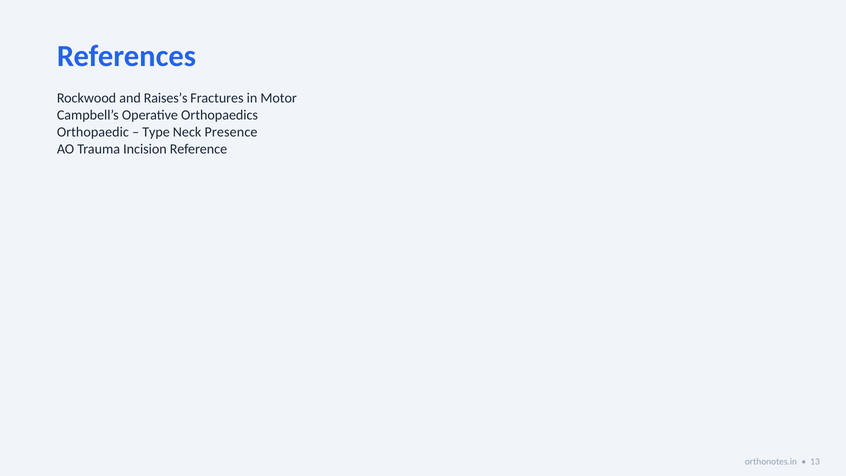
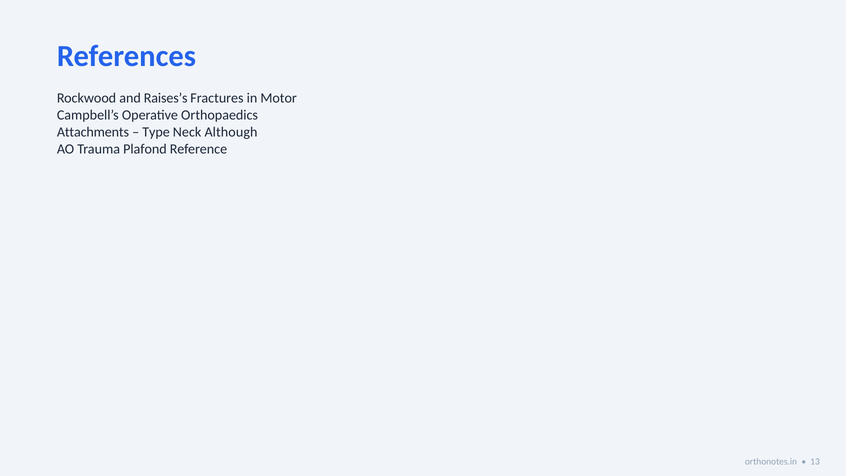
Orthopaedic: Orthopaedic -> Attachments (93, 132)
Presence: Presence -> Although (231, 132)
Incision: Incision -> Plafond (145, 149)
